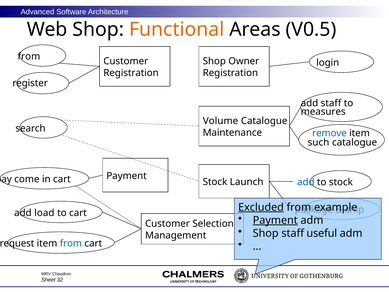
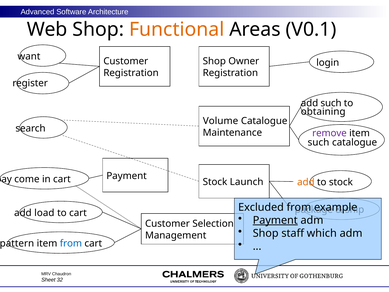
V0.5: V0.5 -> V0.1 (311, 30)
from: from -> want (29, 56)
add staff: staff -> such (331, 103)
measures: measures -> obtaining (323, 112)
remove colour: blue -> purple (329, 133)
add colour: blue -> orange (306, 182)
Excluded underline: present -> none (261, 207)
useful: useful -> which (322, 233)
request: request -> pattern (17, 243)
